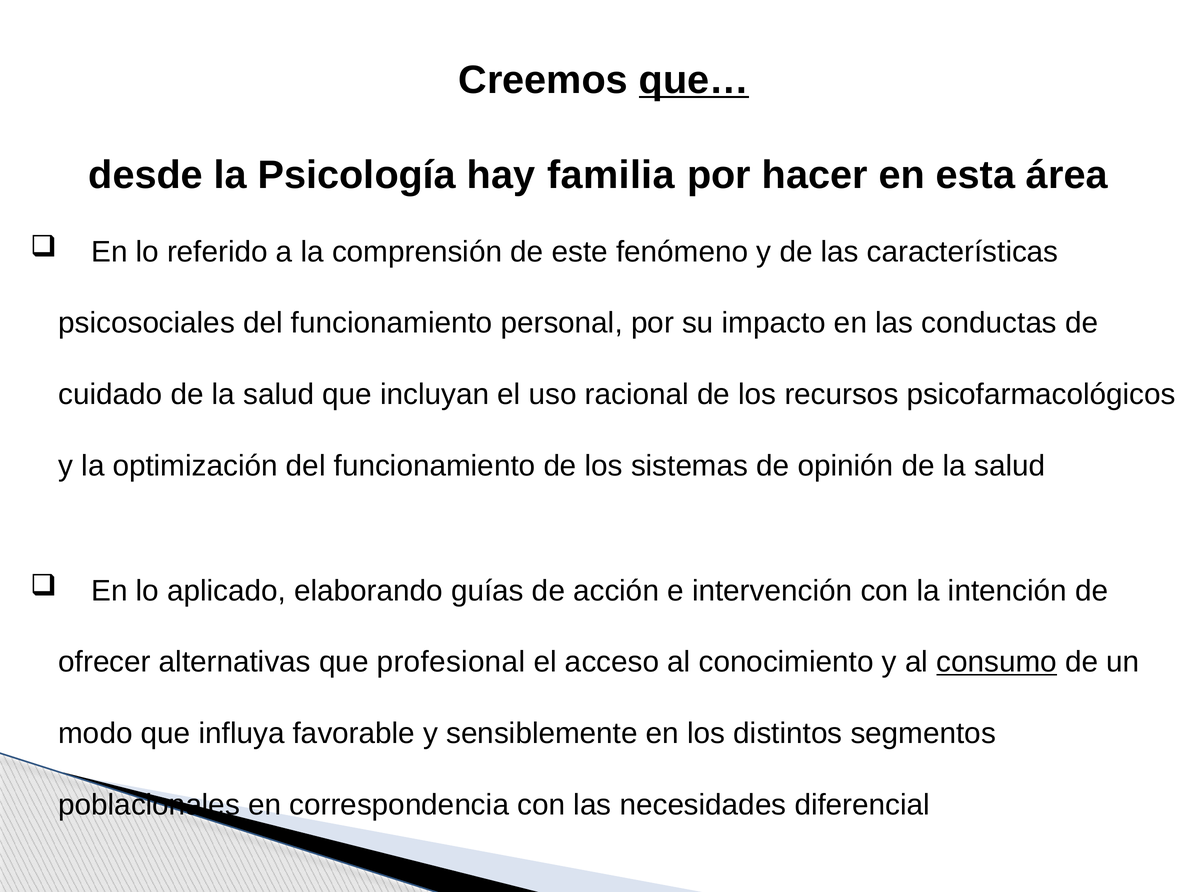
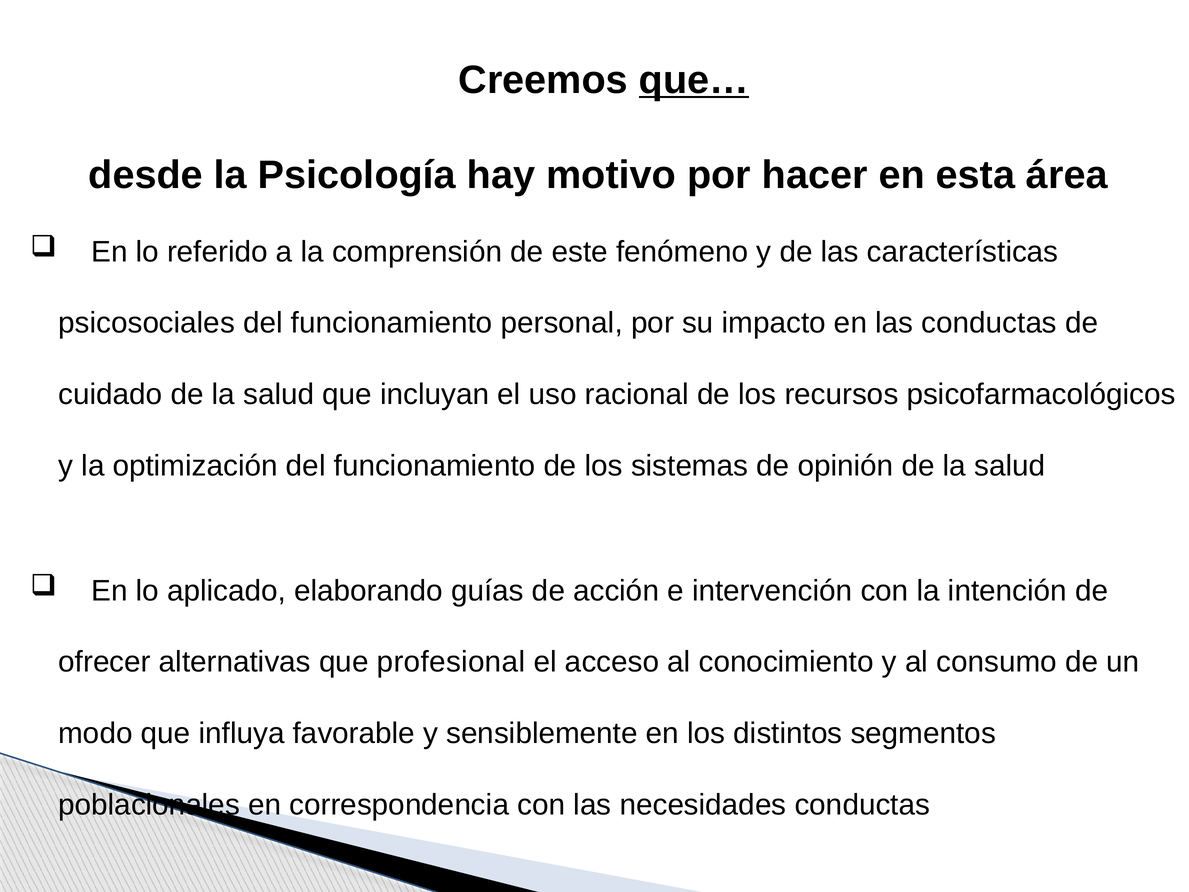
familia: familia -> motivo (611, 175)
consumo underline: present -> none (997, 662)
necesidades diferencial: diferencial -> conductas (862, 805)
